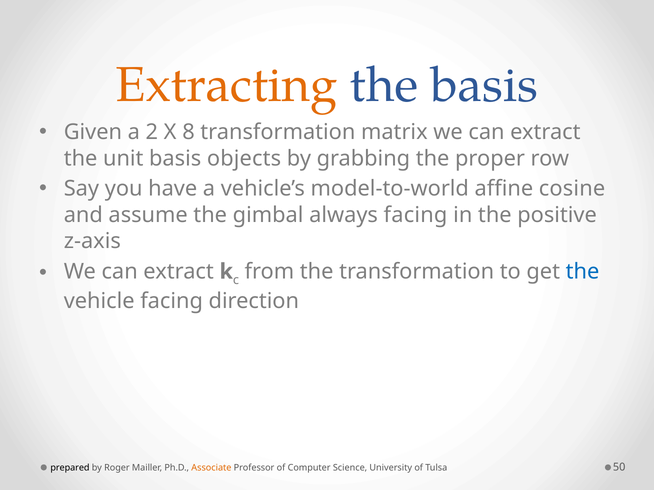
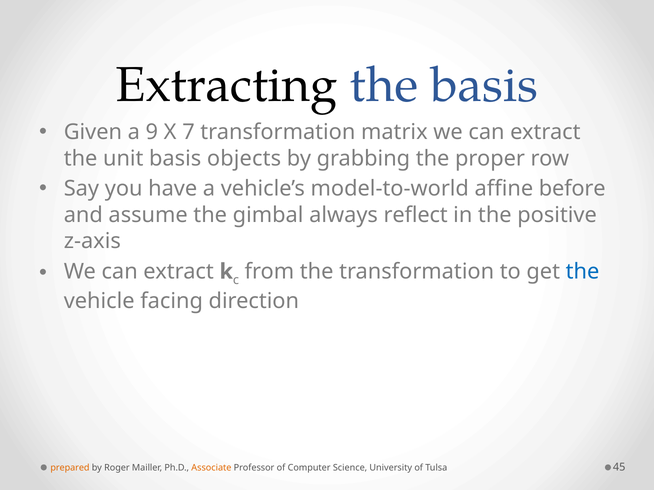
Extracting colour: orange -> black (227, 85)
2: 2 -> 9 (152, 132)
8: 8 -> 7 (188, 132)
cosine: cosine -> before (572, 189)
always facing: facing -> reflect (416, 215)
prepared colour: black -> orange (70, 468)
50: 50 -> 45 (619, 468)
